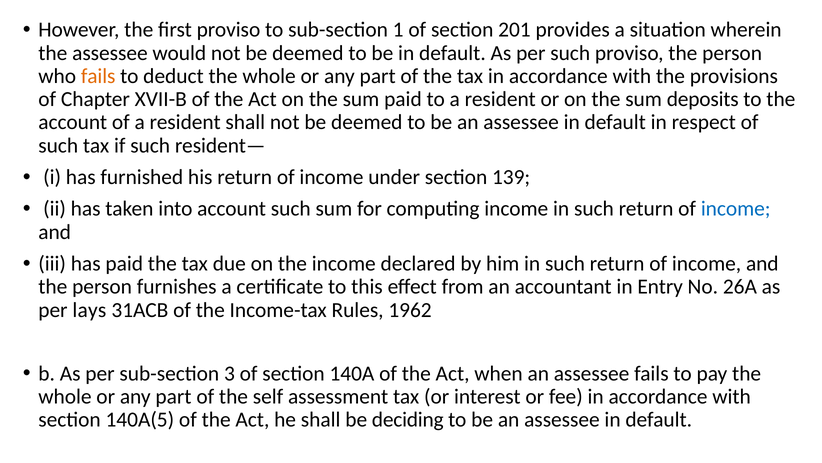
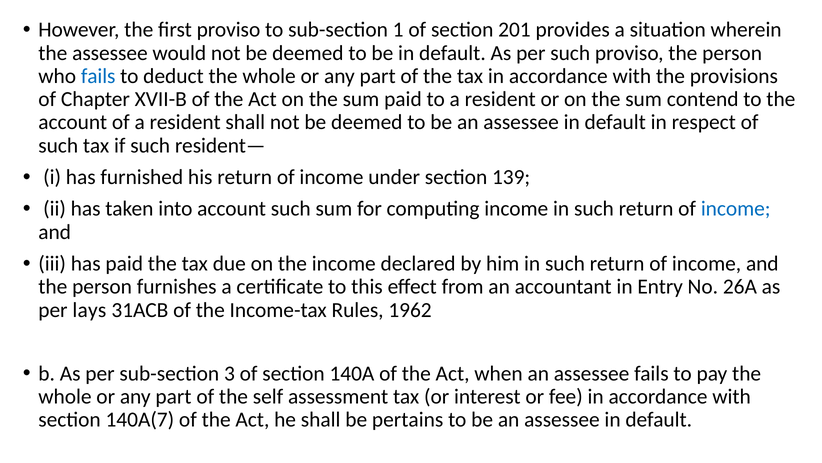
fails colour: orange -> blue (98, 76)
deposits: deposits -> contend (703, 99)
140A(5: 140A(5 -> 140A(7 (140, 419)
deciding: deciding -> pertains (408, 419)
